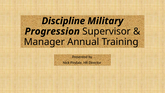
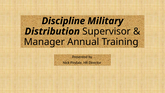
Progression: Progression -> Distribution (52, 31)
